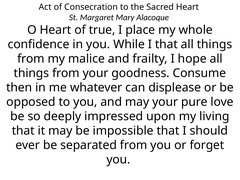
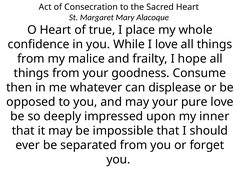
I that: that -> love (166, 44)
living: living -> inner (214, 116)
